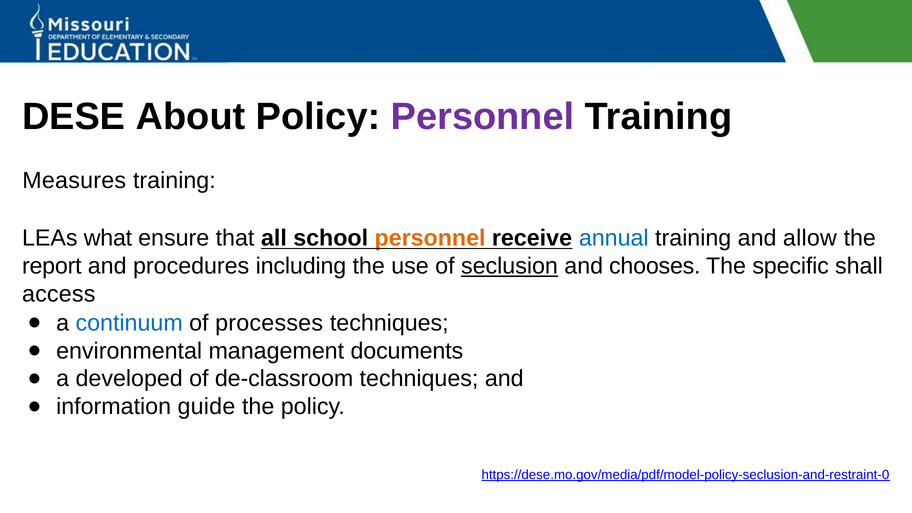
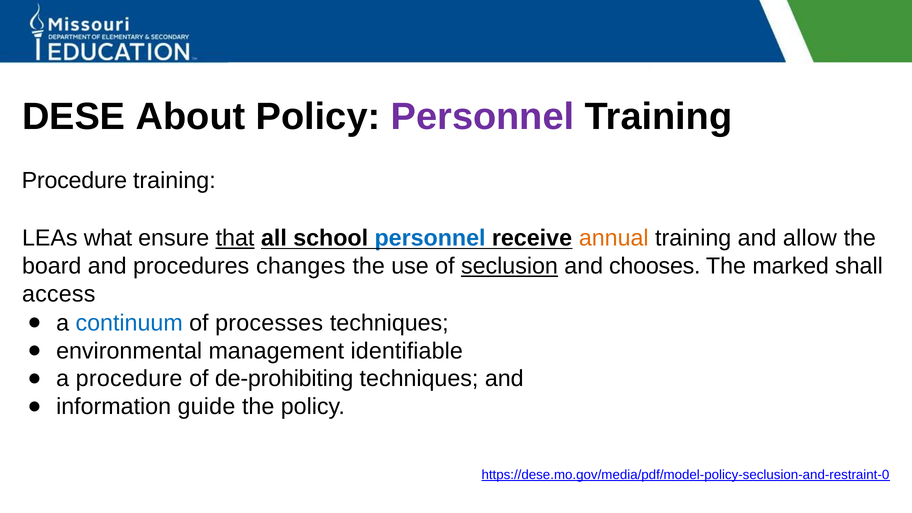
Measures: Measures -> Procedure (74, 181)
that underline: none -> present (235, 238)
personnel colour: orange -> blue (430, 238)
annual colour: blue -> orange (614, 238)
report: report -> board (52, 266)
including: including -> changes (301, 266)
specific: specific -> marked (791, 266)
documents: documents -> identifiable (407, 351)
a developed: developed -> procedure (129, 379)
de-classroom: de-classroom -> de-prohibiting (284, 379)
